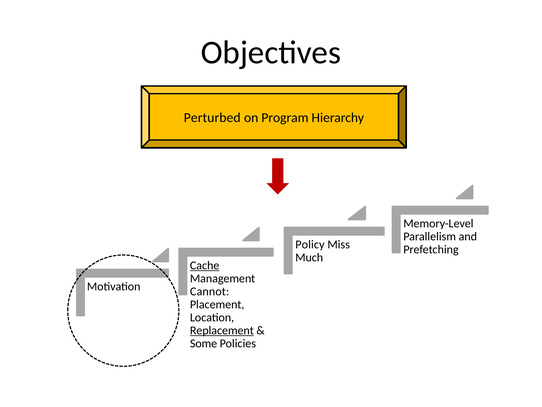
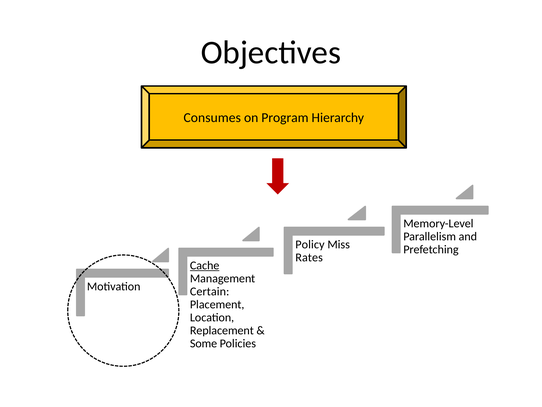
Perturbed: Perturbed -> Consumes (212, 118)
Much: Much -> Rates (309, 257)
Cannot: Cannot -> Certain (210, 291)
Replacement underline: present -> none (222, 330)
